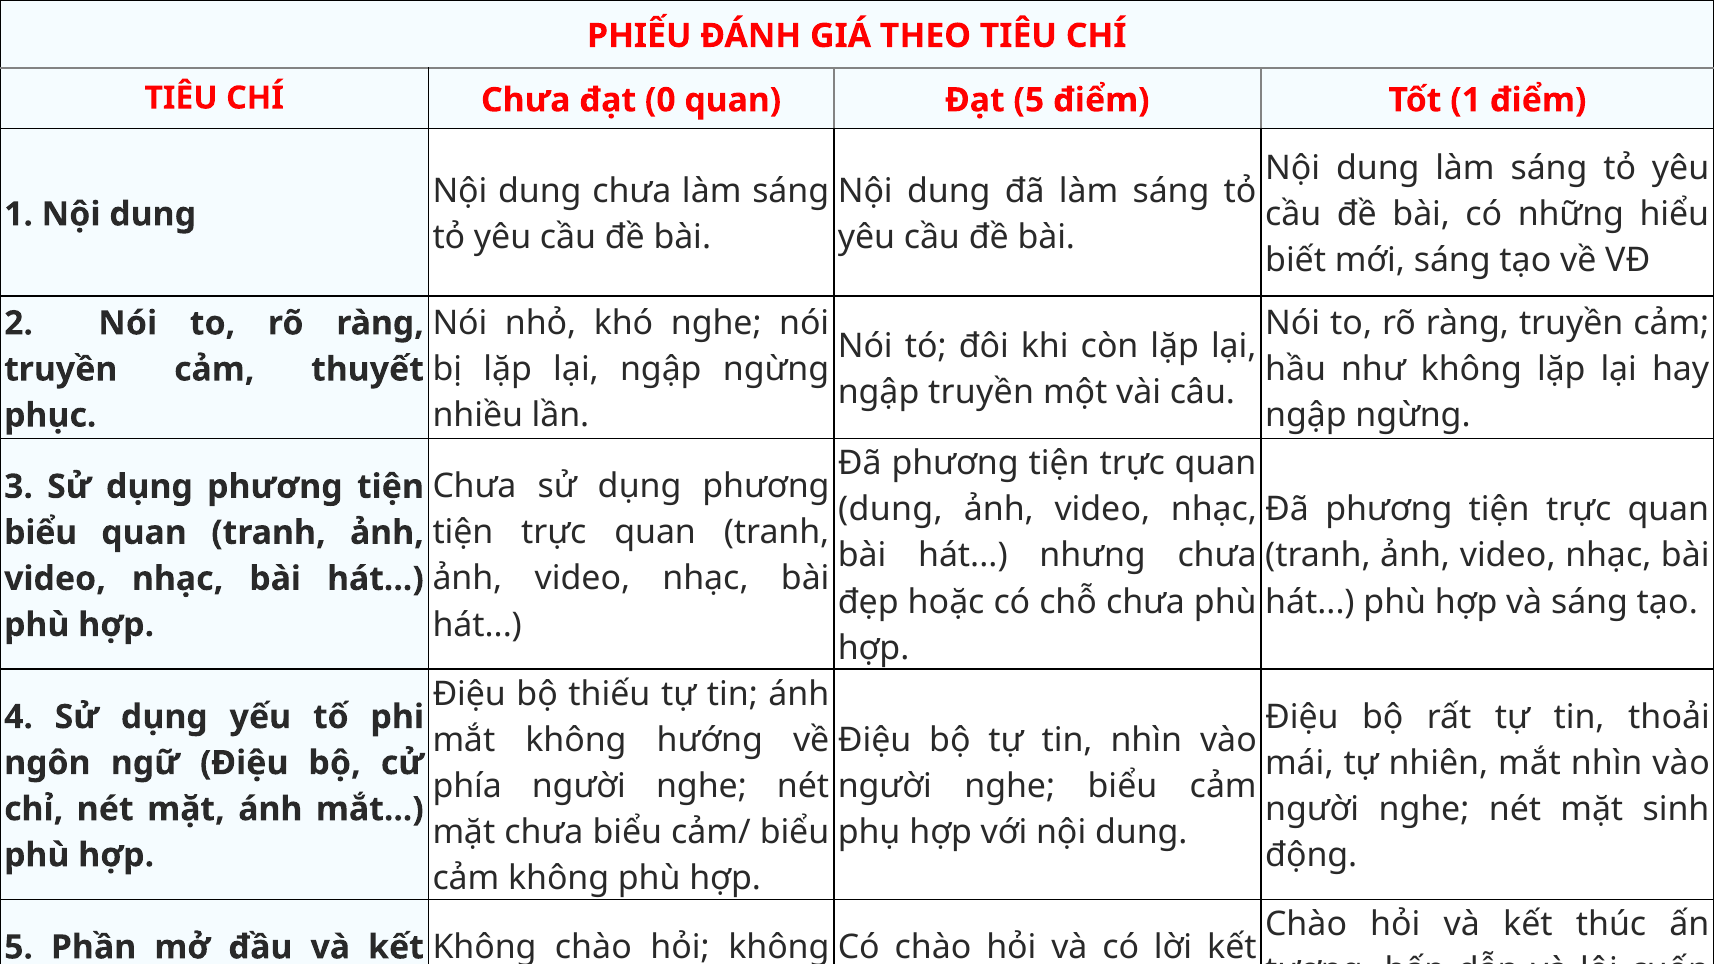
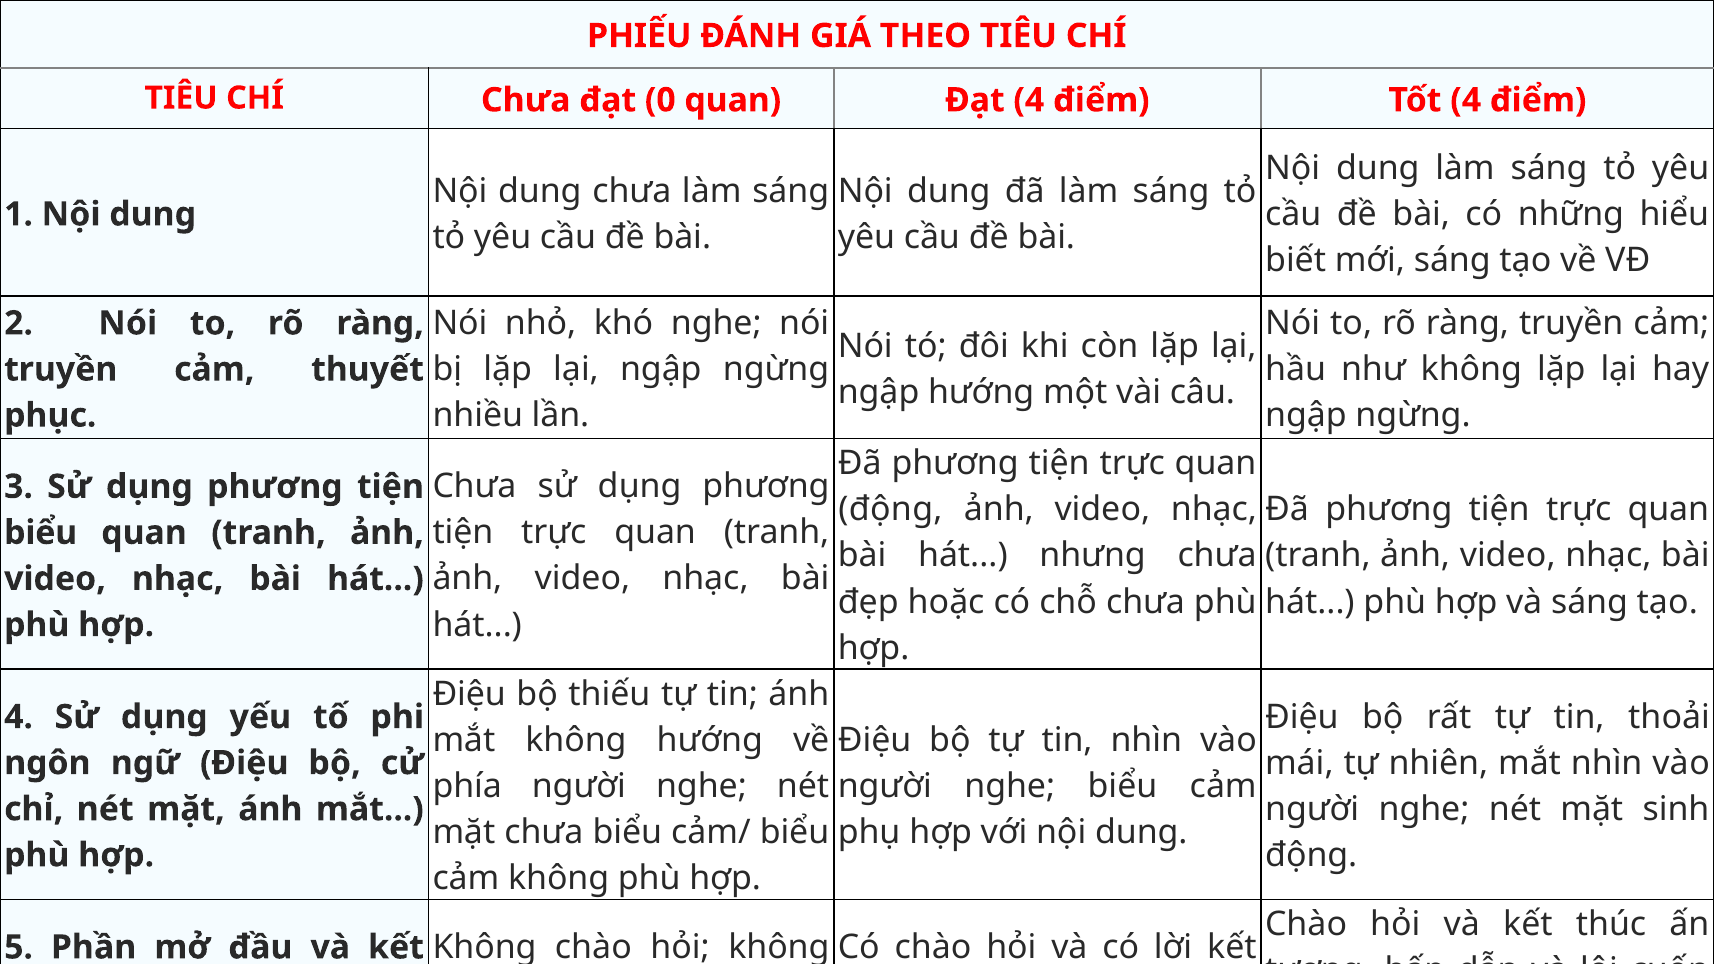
Đạt 5: 5 -> 4 (1029, 100)
Tốt 1: 1 -> 4 (1466, 100)
ngập truyền: truyền -> hướng (981, 392)
dung: dung -> động (890, 510)
